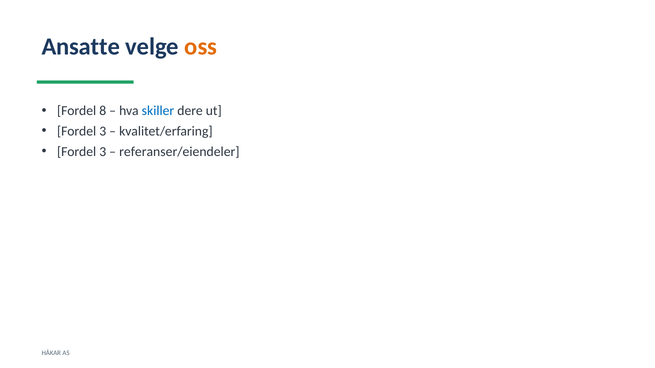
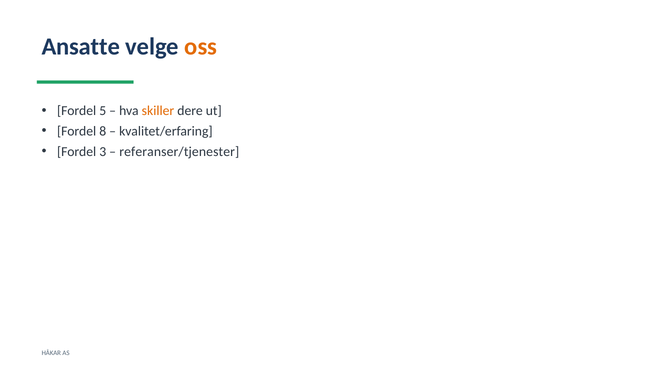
8: 8 -> 5 (103, 111)
skiller colour: blue -> orange (158, 111)
3: 3 -> 8 (103, 131)
referanser/eiendeler: referanser/eiendeler -> referanser/tjenester (179, 152)
